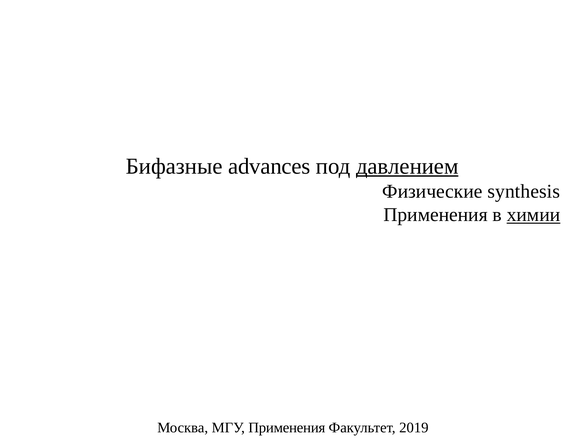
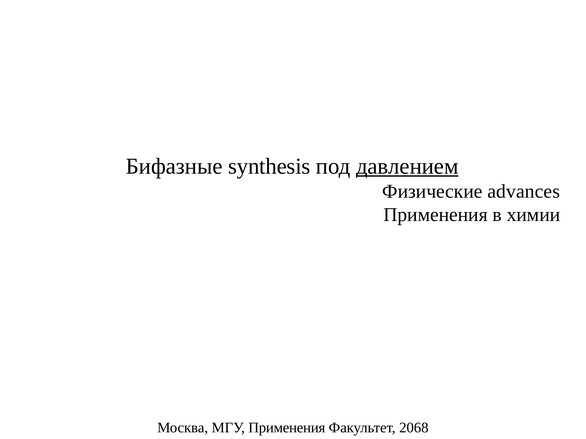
advances: advances -> synthesis (269, 166)
synthesis: synthesis -> advances (524, 192)
химии underline: present -> none (534, 215)
2019: 2019 -> 2068 (414, 428)
